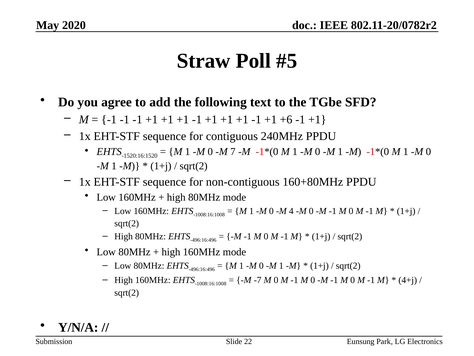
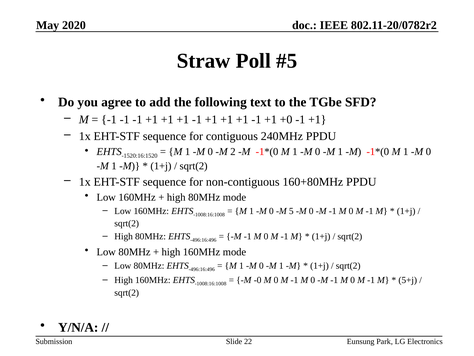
+6: +6 -> +0 (286, 119)
7: 7 -> 2 (233, 151)
4: 4 -> 5 (291, 211)
-7: -7 -> -0 (258, 280)
4+j: 4+j -> 5+j (408, 280)
